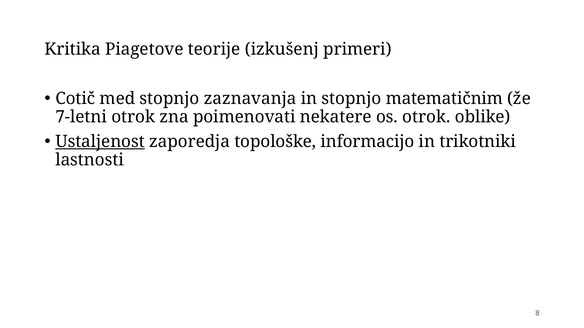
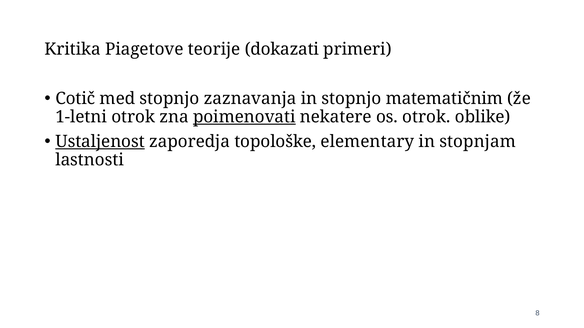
izkušenj: izkušenj -> dokazati (282, 49)
7-letni: 7-letni -> 1-letni (81, 117)
poimenovati underline: none -> present (244, 117)
informacijo: informacijo -> elementary (367, 142)
trikotniki: trikotniki -> stopnjam (478, 142)
